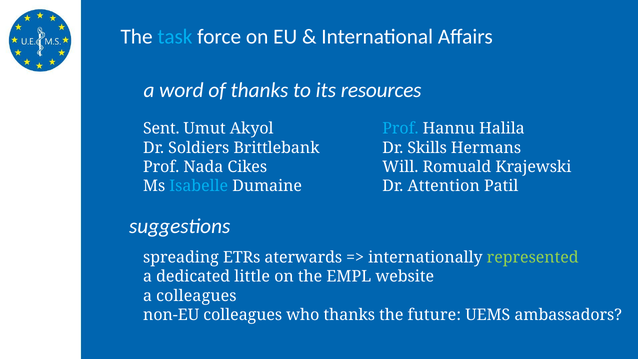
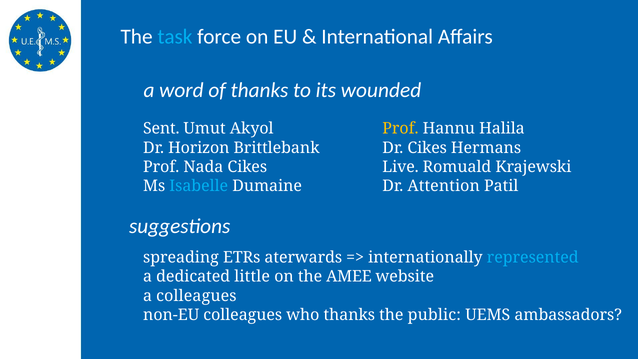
resources: resources -> wounded (381, 90)
Prof colour: light blue -> yellow (400, 129)
Soldiers: Soldiers -> Horizon (199, 148)
Dr Skills: Skills -> Cikes (427, 148)
Will: Will -> Live (401, 167)
represented colour: light green -> light blue (533, 257)
EMPL: EMPL -> AMEE (349, 277)
future: future -> public (434, 315)
